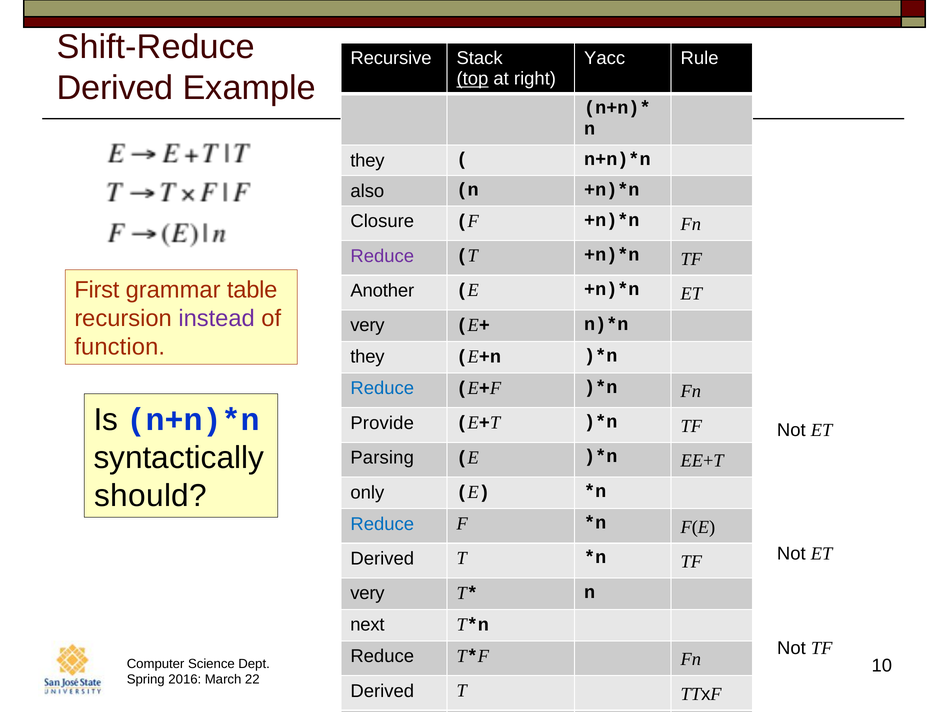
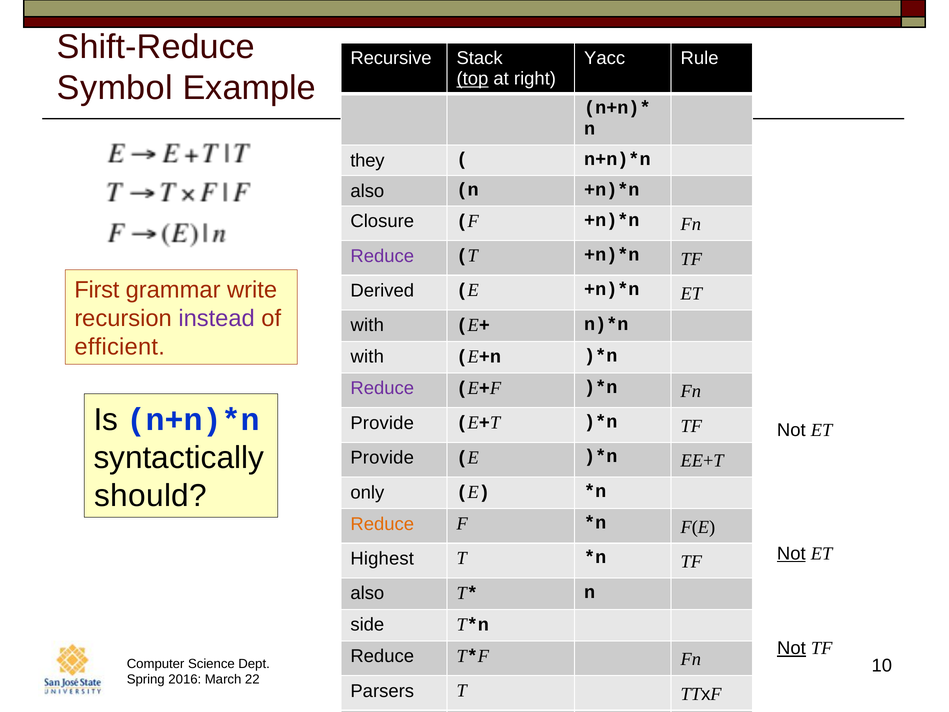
Derived: Derived -> Symbol (115, 88)
table: table -> write (252, 290)
Another: Another -> Derived (382, 291)
very: very -> with (367, 325)
function: function -> efficient (120, 347)
they: they -> with (367, 357)
Reduce colour: blue -> purple (382, 388)
Parsing: Parsing -> Provide (382, 458)
Reduce colour: blue -> orange (382, 524)
Not underline: none -> present (791, 553)
Derived: Derived -> Highest (382, 558)
very: very -> also (367, 593)
next: next -> side (367, 625)
Not underline: none -> present (791, 648)
Derived: Derived -> Parsers (382, 691)
